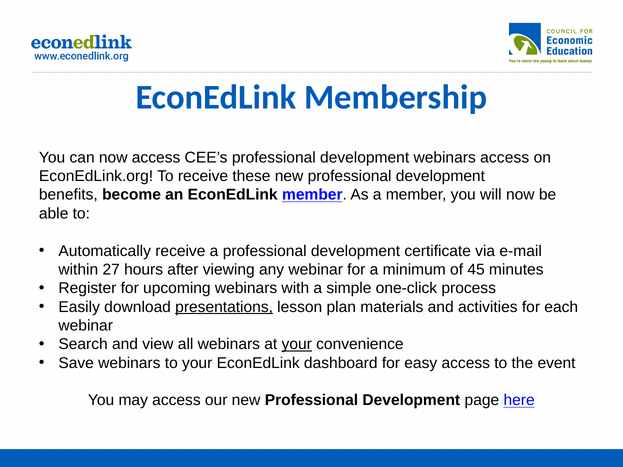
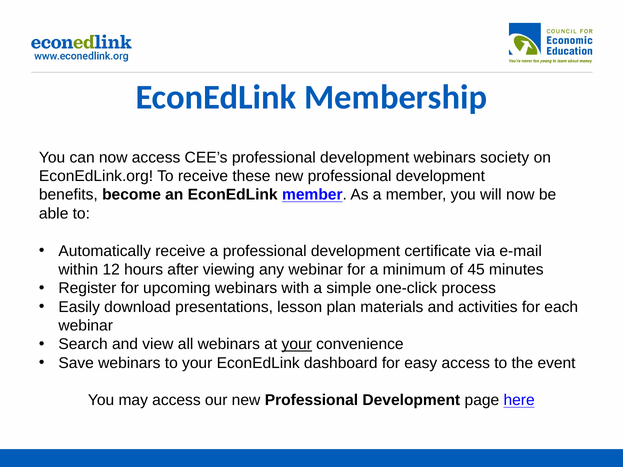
webinars access: access -> society (505, 158)
27: 27 -> 12 (111, 270)
presentations underline: present -> none (224, 307)
